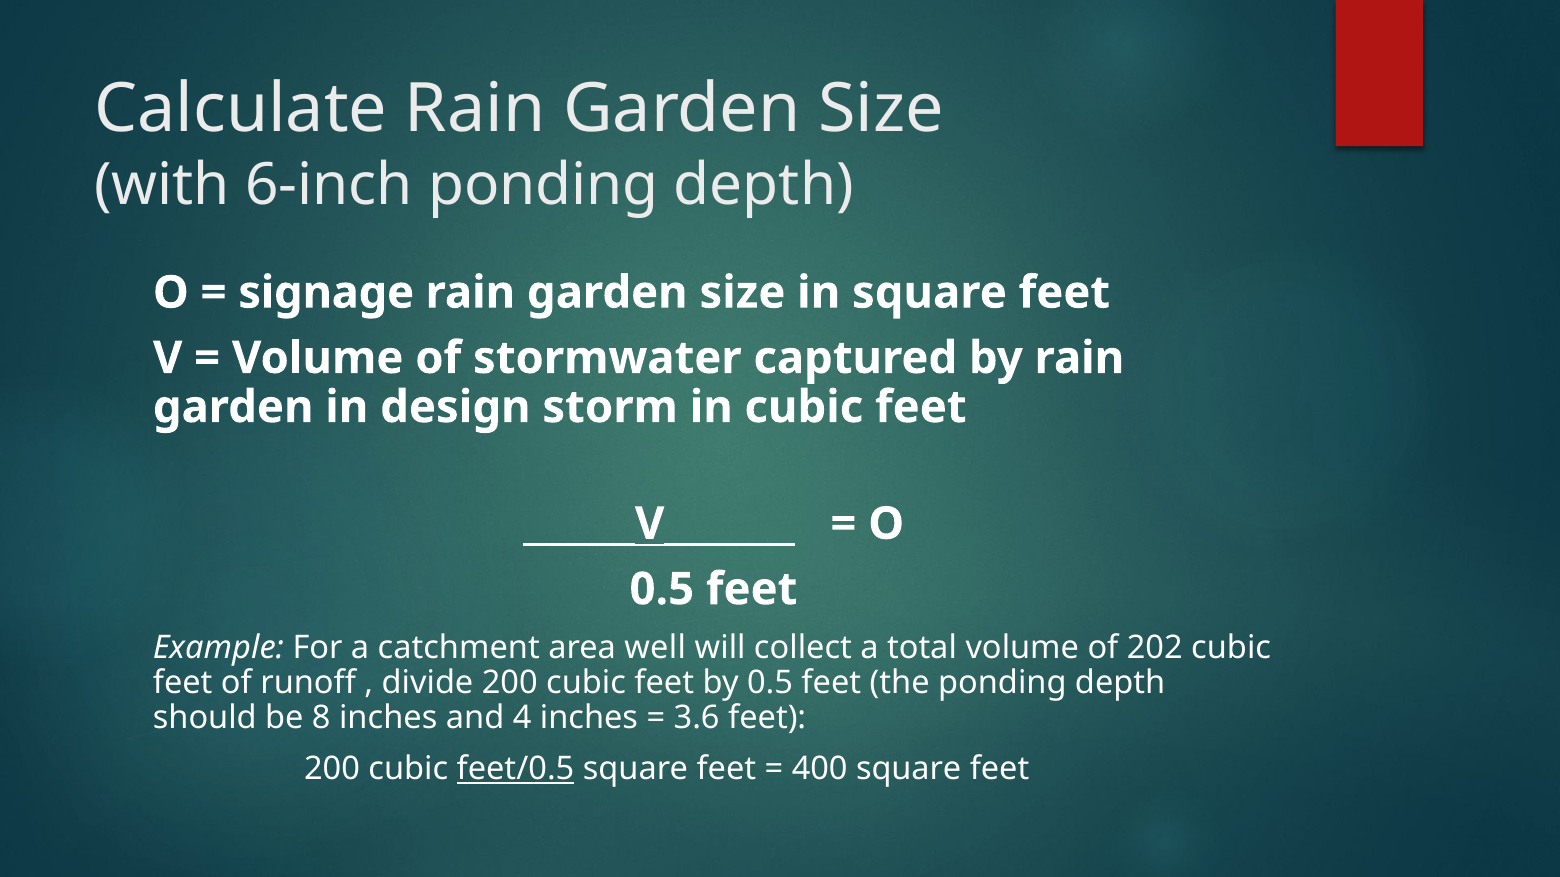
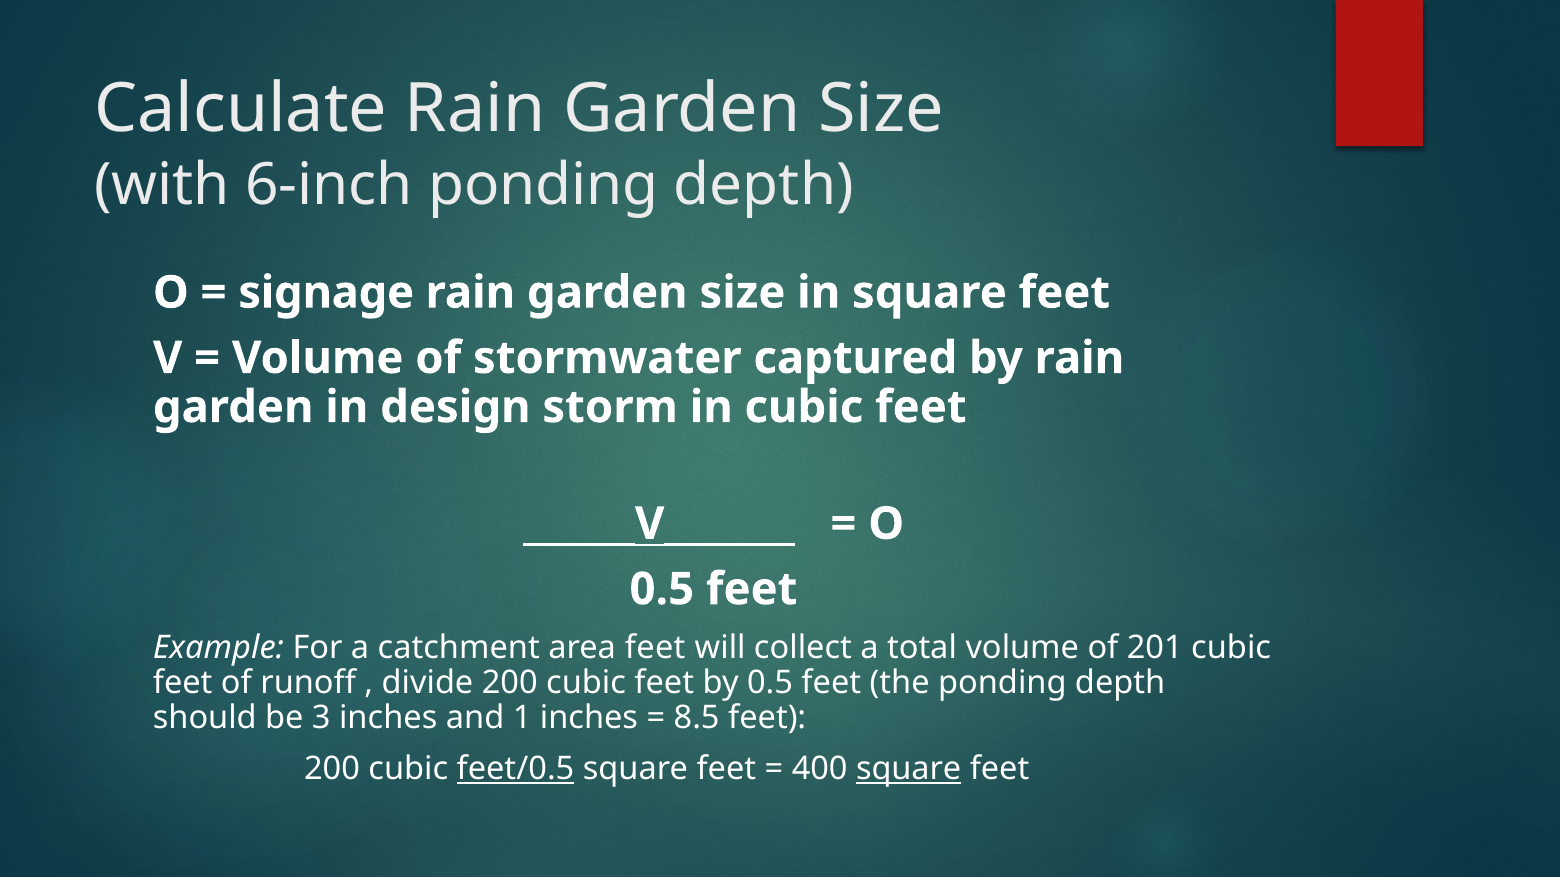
area well: well -> feet (655, 648)
202: 202 -> 201 (1155, 648)
8: 8 -> 3 (321, 718)
4: 4 -> 1 (522, 718)
3.6: 3.6 -> 8.5 (697, 718)
square underline: none -> present (909, 770)
